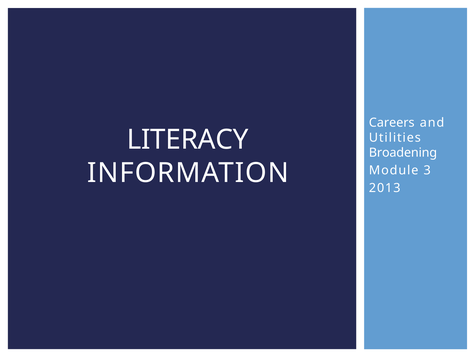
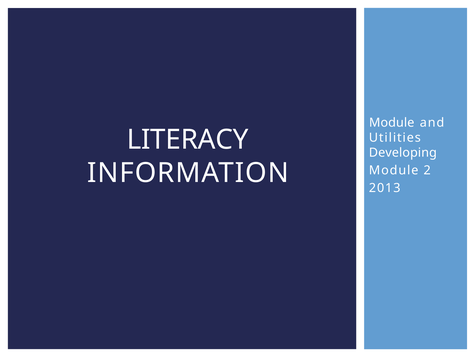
Careers: Careers -> Module (392, 122)
Broadening: Broadening -> Developing (403, 153)
3: 3 -> 2 (427, 170)
